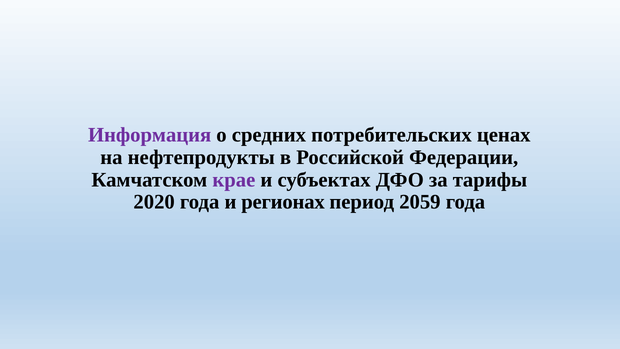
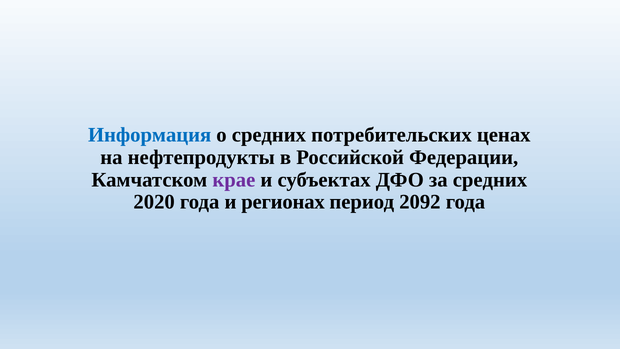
Информация colour: purple -> blue (150, 135)
за тарифы: тарифы -> средних (490, 180)
2059: 2059 -> 2092 (420, 202)
